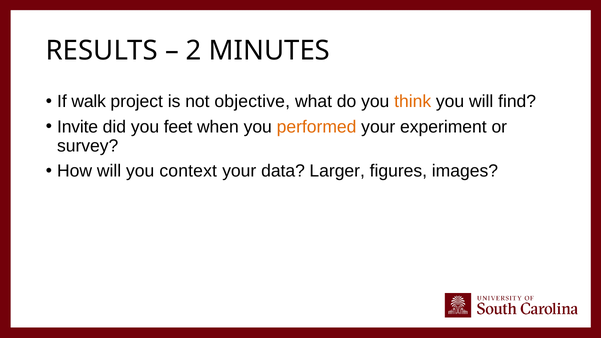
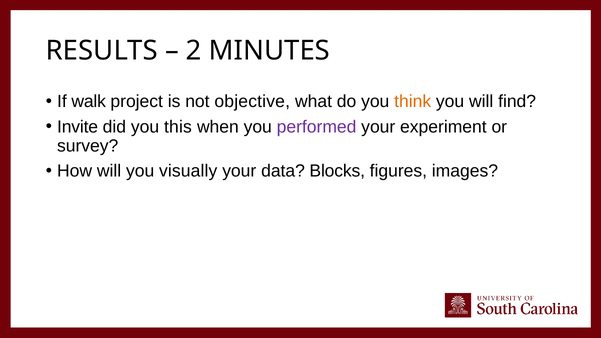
feet: feet -> this (178, 127)
performed colour: orange -> purple (317, 127)
context: context -> visually (188, 171)
Larger: Larger -> Blocks (337, 171)
